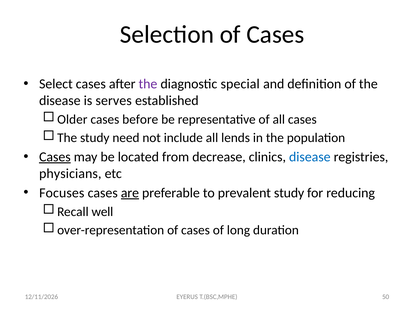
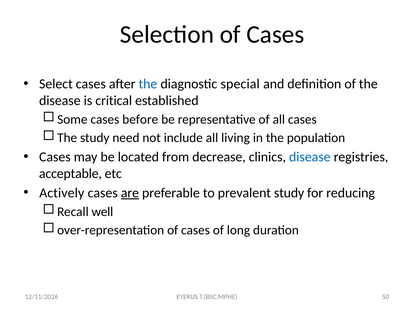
the colour: purple -> blue (148, 84)
serves: serves -> critical (114, 100)
Older: Older -> Some (72, 119)
lends: lends -> living (236, 138)
Cases underline: present -> none (55, 157)
physicians: physicians -> acceptable (70, 173)
Focuses: Focuses -> Actively (62, 193)
